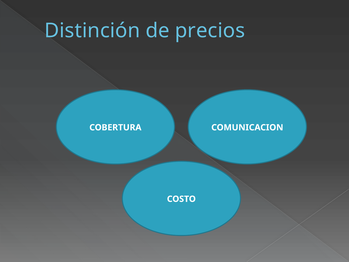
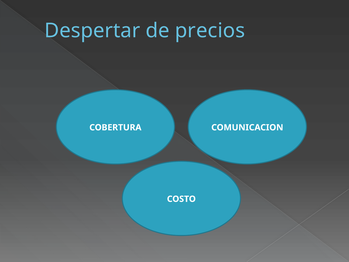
Distinción: Distinción -> Despertar (92, 31)
